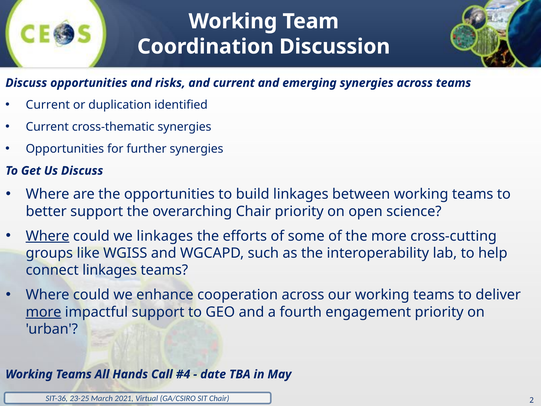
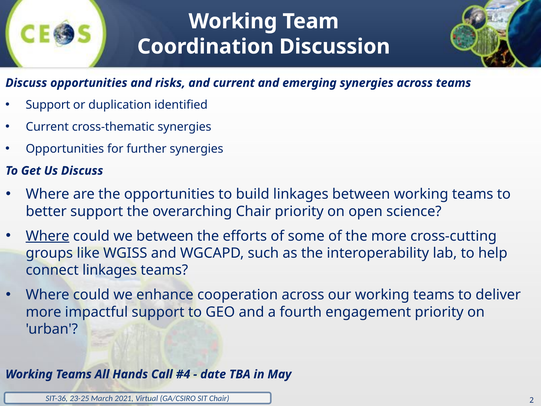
Current: Current -> Support (48, 105)
we linkages: linkages -> between (165, 236)
more underline: present -> none (44, 312)
